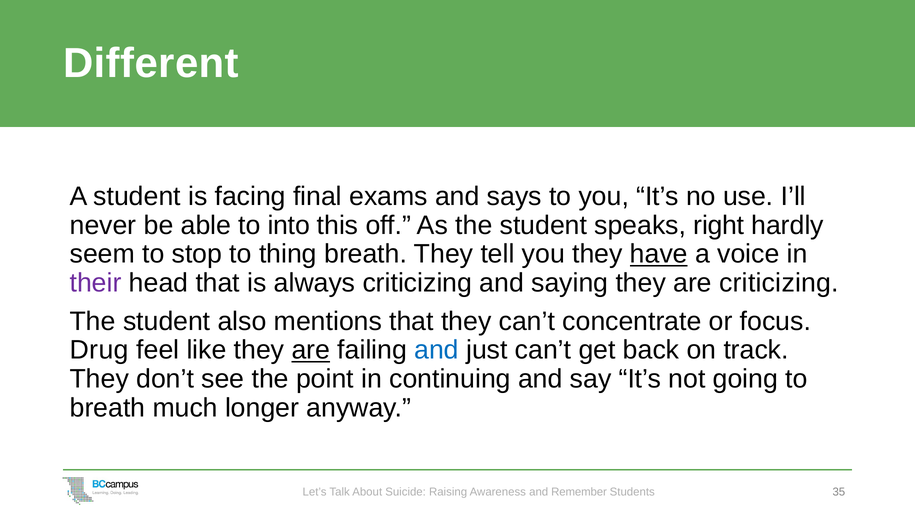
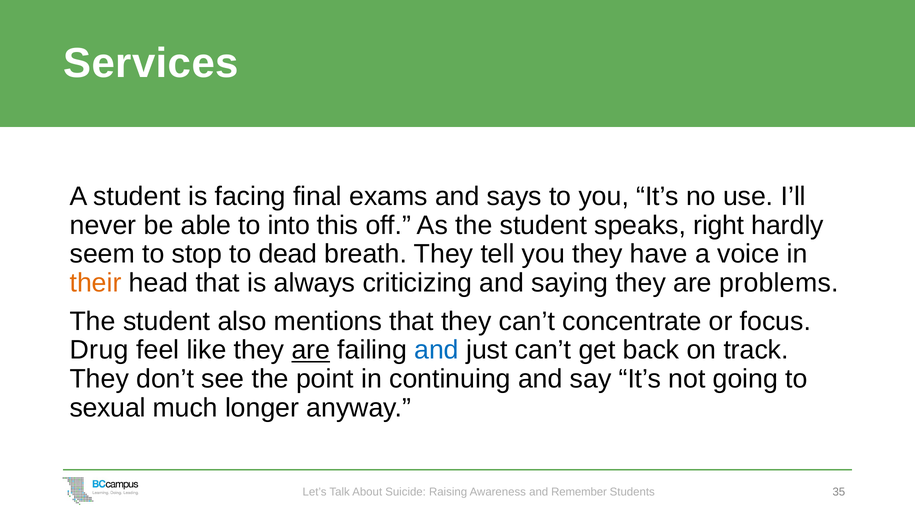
Different: Different -> Services (151, 63)
thing: thing -> dead (288, 254)
have underline: present -> none (659, 254)
their colour: purple -> orange (96, 283)
are criticizing: criticizing -> problems (779, 283)
breath: breath -> sexual (108, 408)
